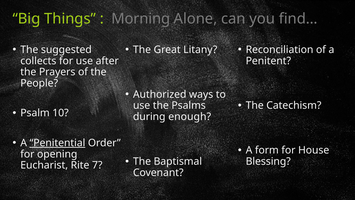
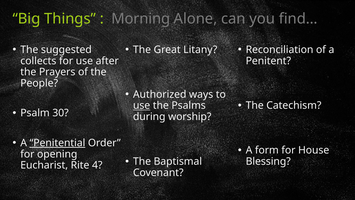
use underline: none -> present (142, 105)
10: 10 -> 30 (60, 113)
enough: enough -> worship (190, 117)
7: 7 -> 4 (97, 165)
